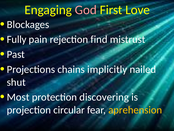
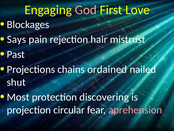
Fully: Fully -> Says (17, 39)
find: find -> hair (99, 39)
implicitly: implicitly -> ordained (107, 69)
aprehension colour: yellow -> pink (135, 110)
